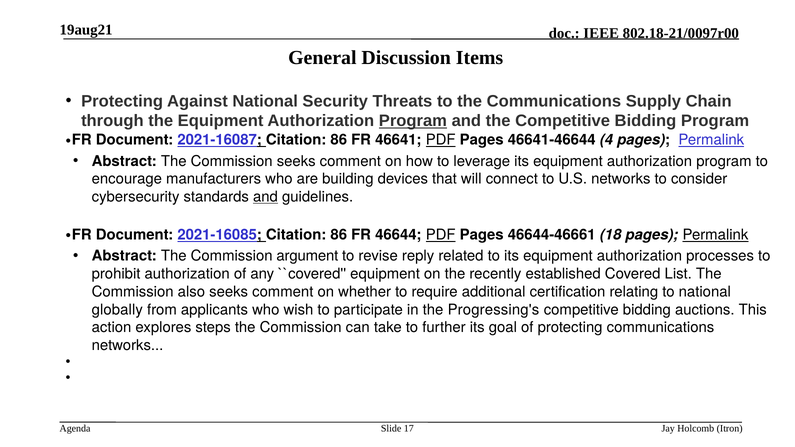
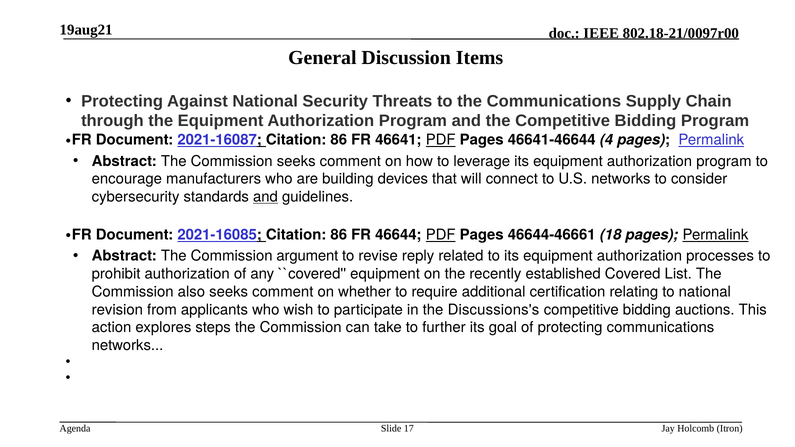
Program underline: present -> none (413, 121)
globally: globally -> revision (117, 310)
Progressing's: Progressing's -> Discussions's (493, 310)
